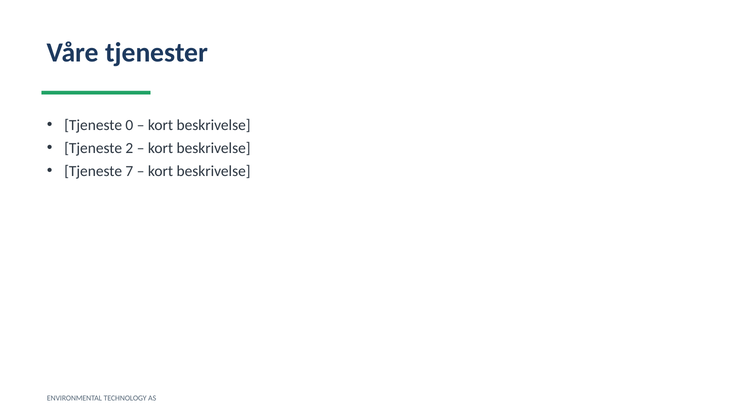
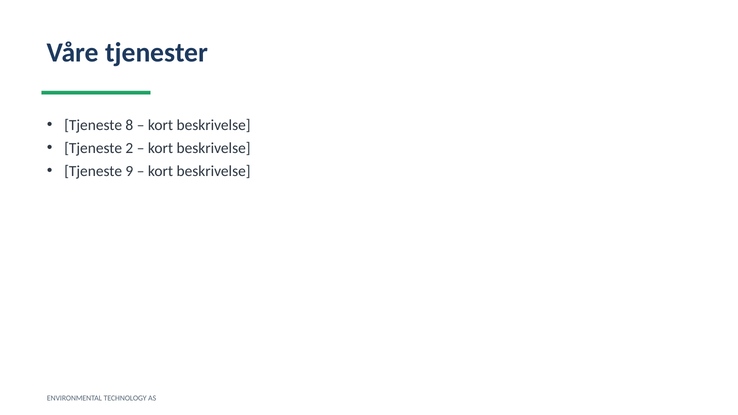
0: 0 -> 8 (129, 125)
7: 7 -> 9 (129, 171)
